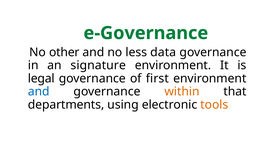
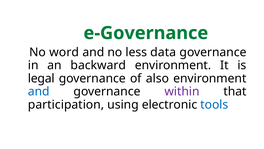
other: other -> word (64, 52)
signature: signature -> backward (98, 65)
first: first -> also (157, 78)
within colour: orange -> purple (182, 91)
departments: departments -> participation (66, 104)
tools colour: orange -> blue (214, 104)
